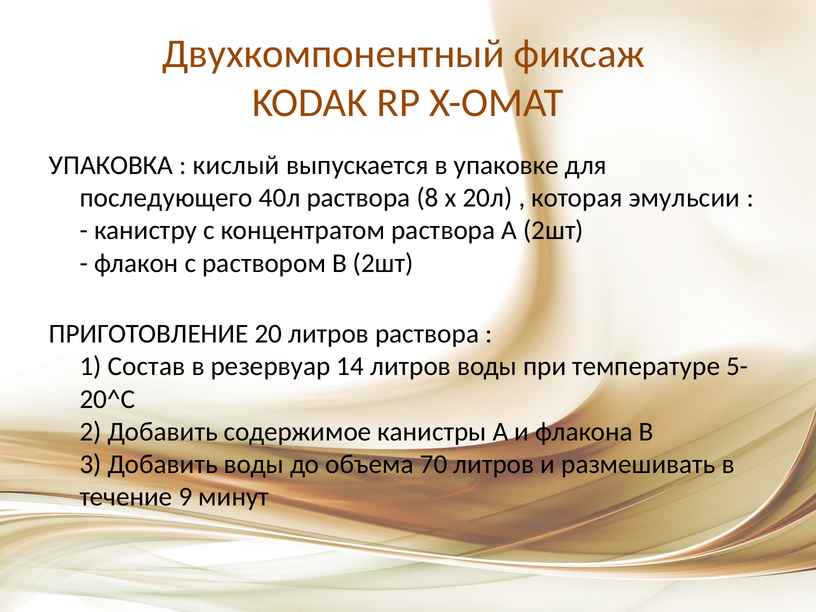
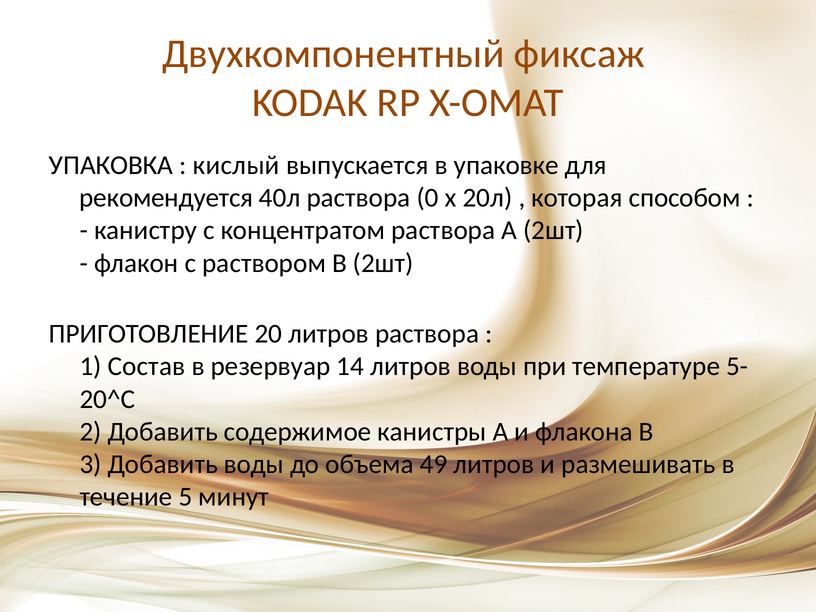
последующего: последующего -> рекомендуется (166, 198)
8: 8 -> 0 (428, 198)
эмульсии: эмульсии -> способом (685, 198)
70: 70 -> 49 (434, 464)
9: 9 -> 5 (185, 497)
